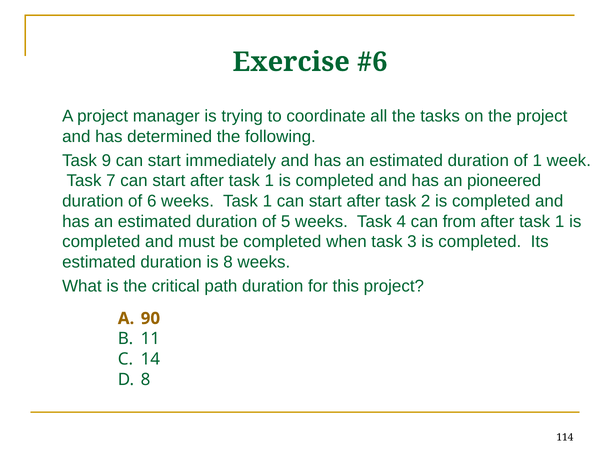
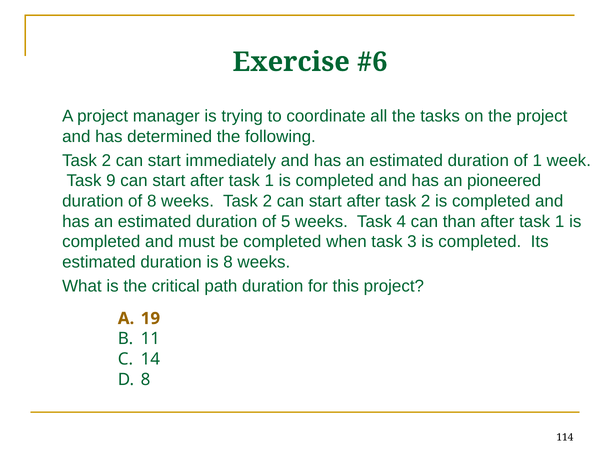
9: 9 -> 2 (106, 160)
7: 7 -> 9 (111, 181)
of 6: 6 -> 8 (152, 201)
weeks Task 1: 1 -> 2 (267, 201)
from: from -> than (459, 221)
90: 90 -> 19 (150, 318)
